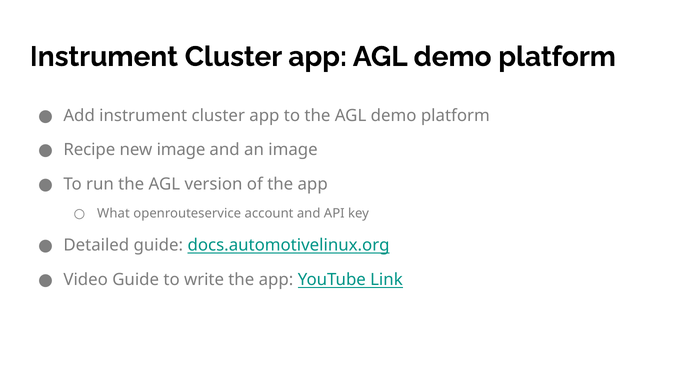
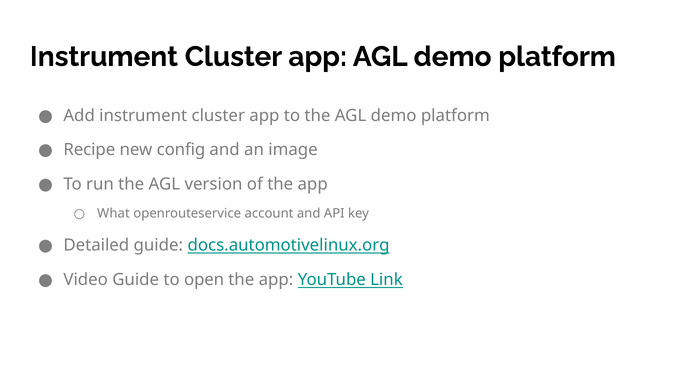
new image: image -> config (181, 150)
write: write -> open (204, 280)
